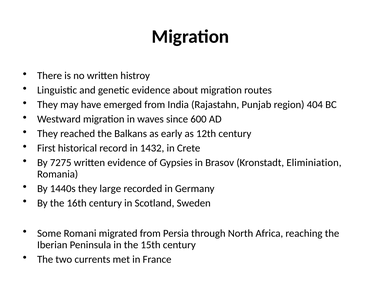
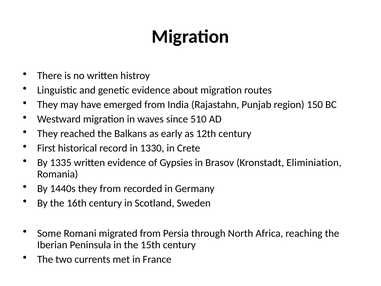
404: 404 -> 150 (315, 105)
600: 600 -> 510 (199, 119)
1432: 1432 -> 1330 (152, 148)
7275: 7275 -> 1335 (61, 163)
they large: large -> from (110, 188)
